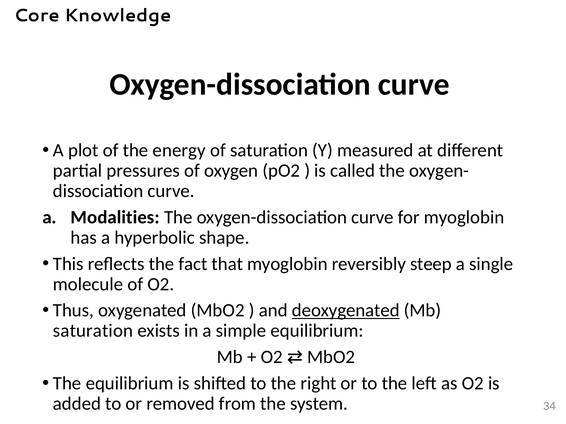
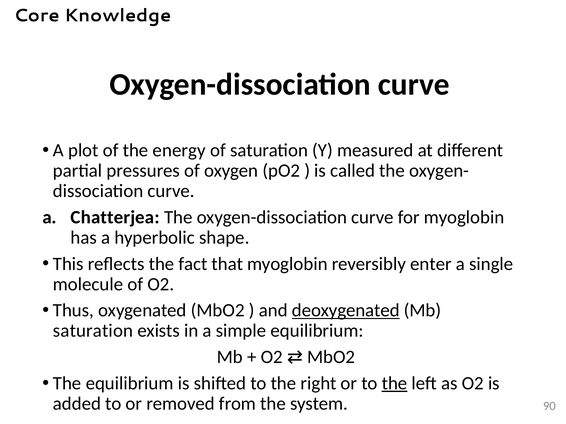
Modalities: Modalities -> Chatterjea (115, 217)
steep: steep -> enter (431, 264)
the underline: none -> present (395, 384)
34: 34 -> 90 (549, 406)
